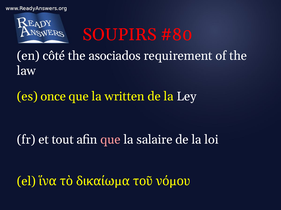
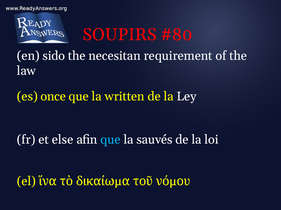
côté: côté -> sido (54, 56)
asociados: asociados -> necesitan (115, 56)
tout: tout -> else (63, 140)
que colour: pink -> light blue (110, 140)
salaire: salaire -> sauvés (154, 140)
